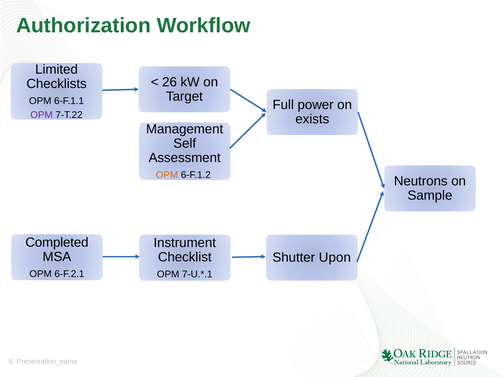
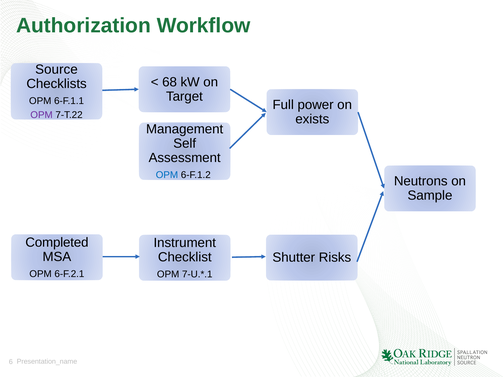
Limited: Limited -> Source (56, 69)
26: 26 -> 68 (170, 82)
OPM colour: orange -> blue (167, 175)
Upon: Upon -> Risks (335, 258)
